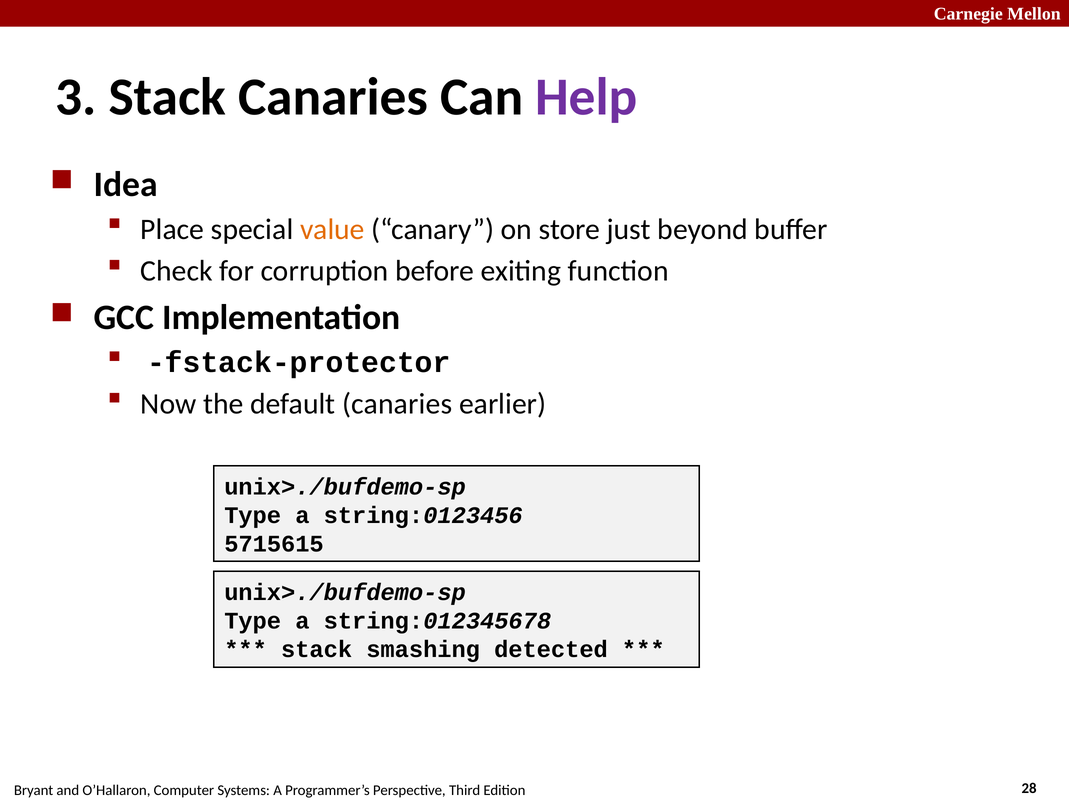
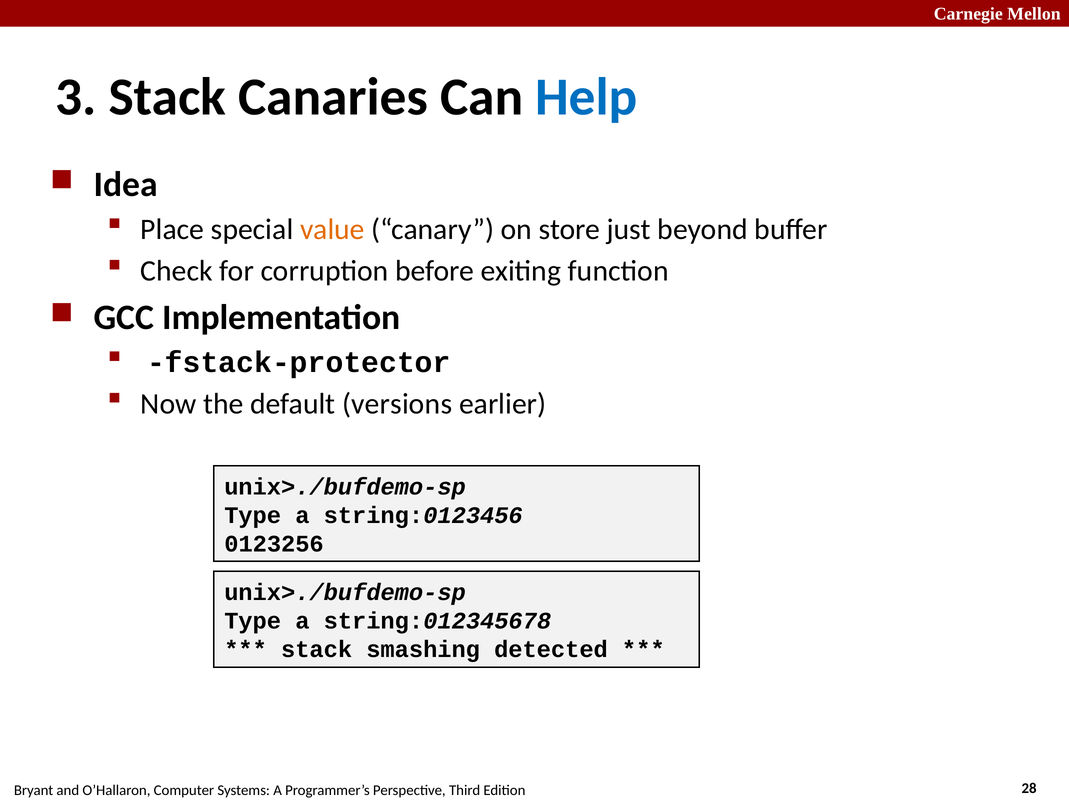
Help colour: purple -> blue (586, 97)
default canaries: canaries -> versions (397, 404)
5715615: 5715615 -> 0123256 (274, 544)
